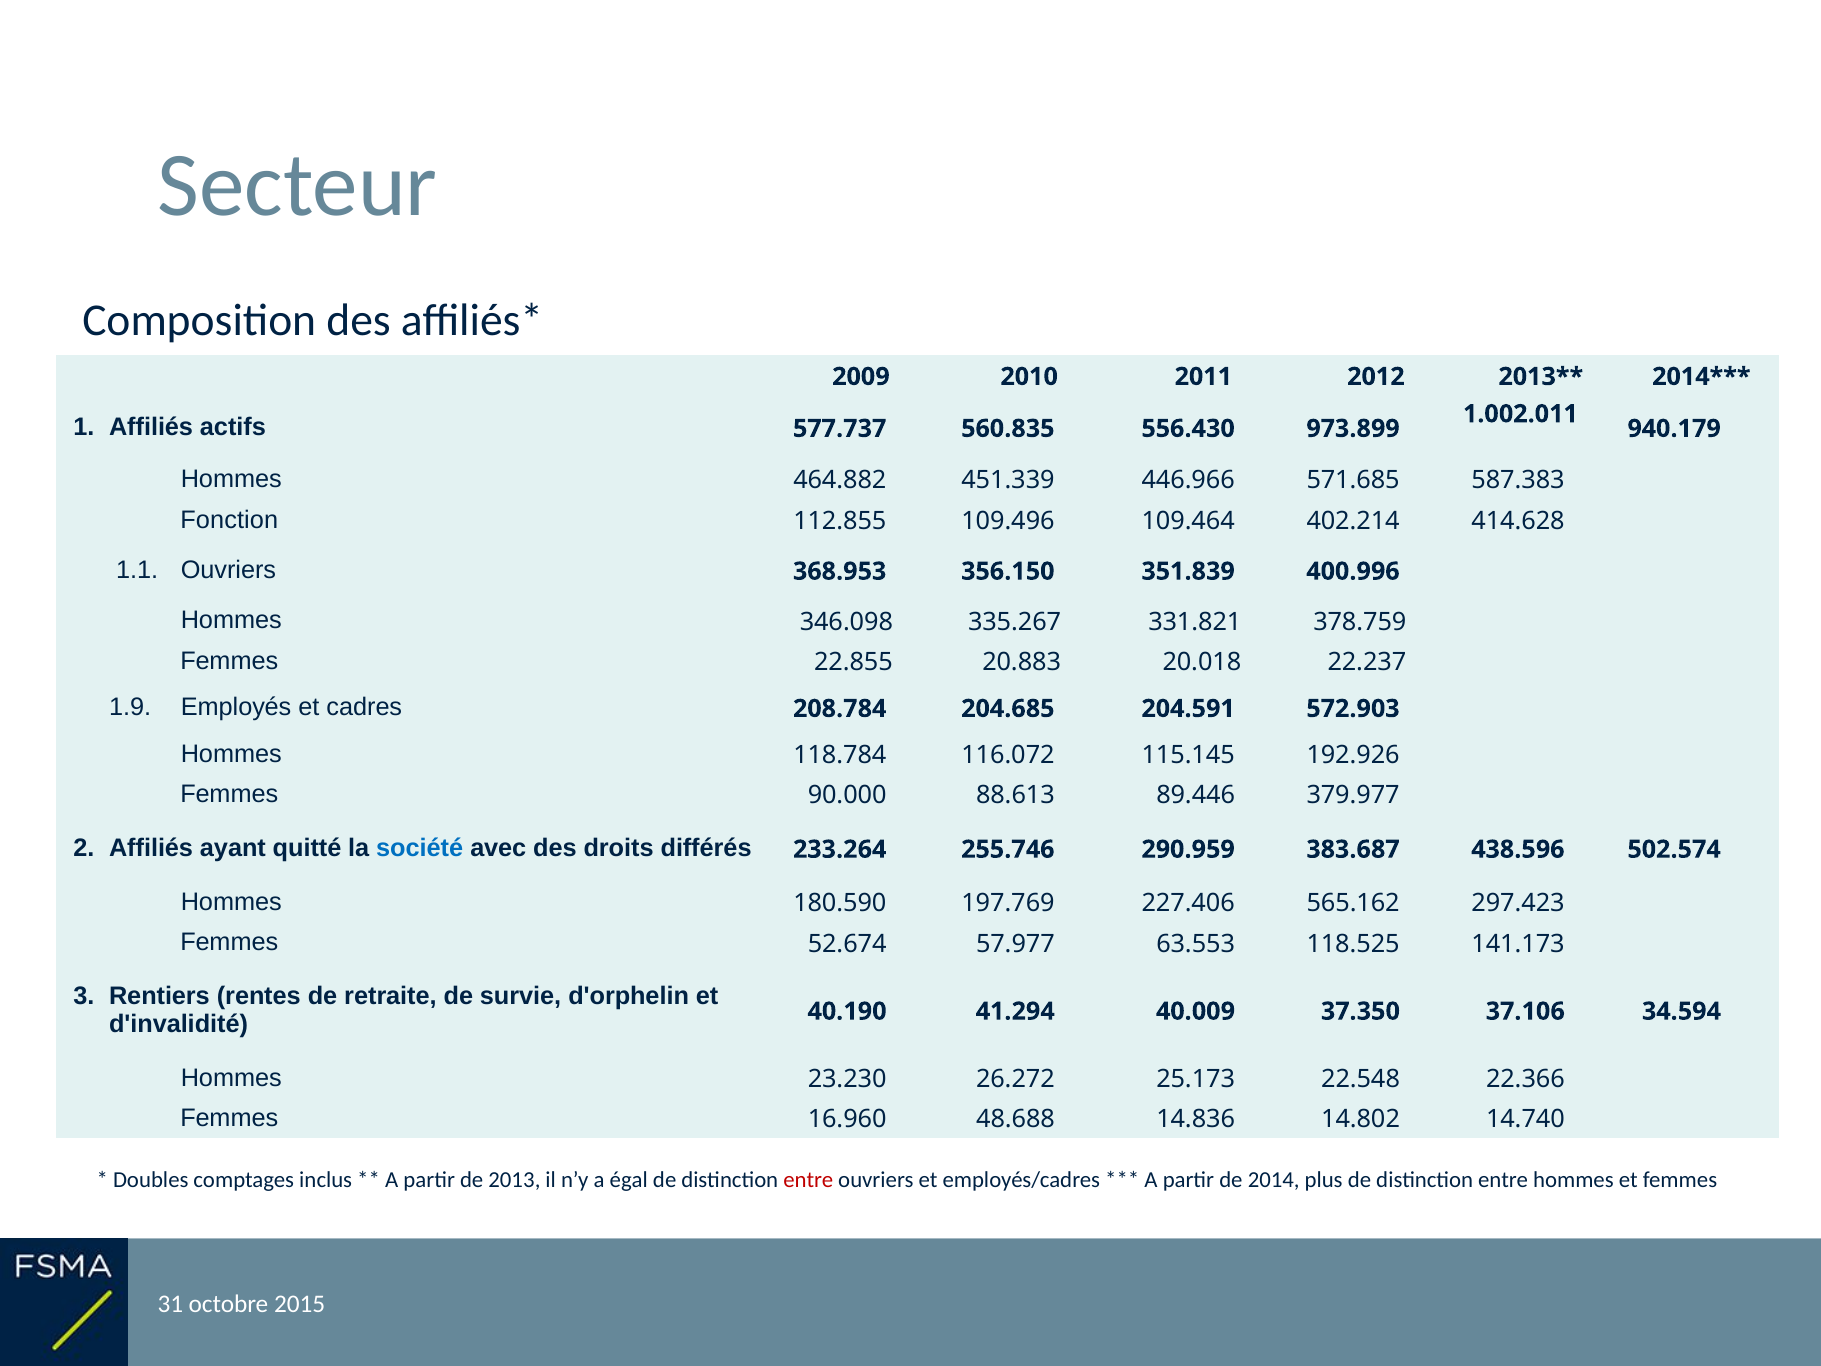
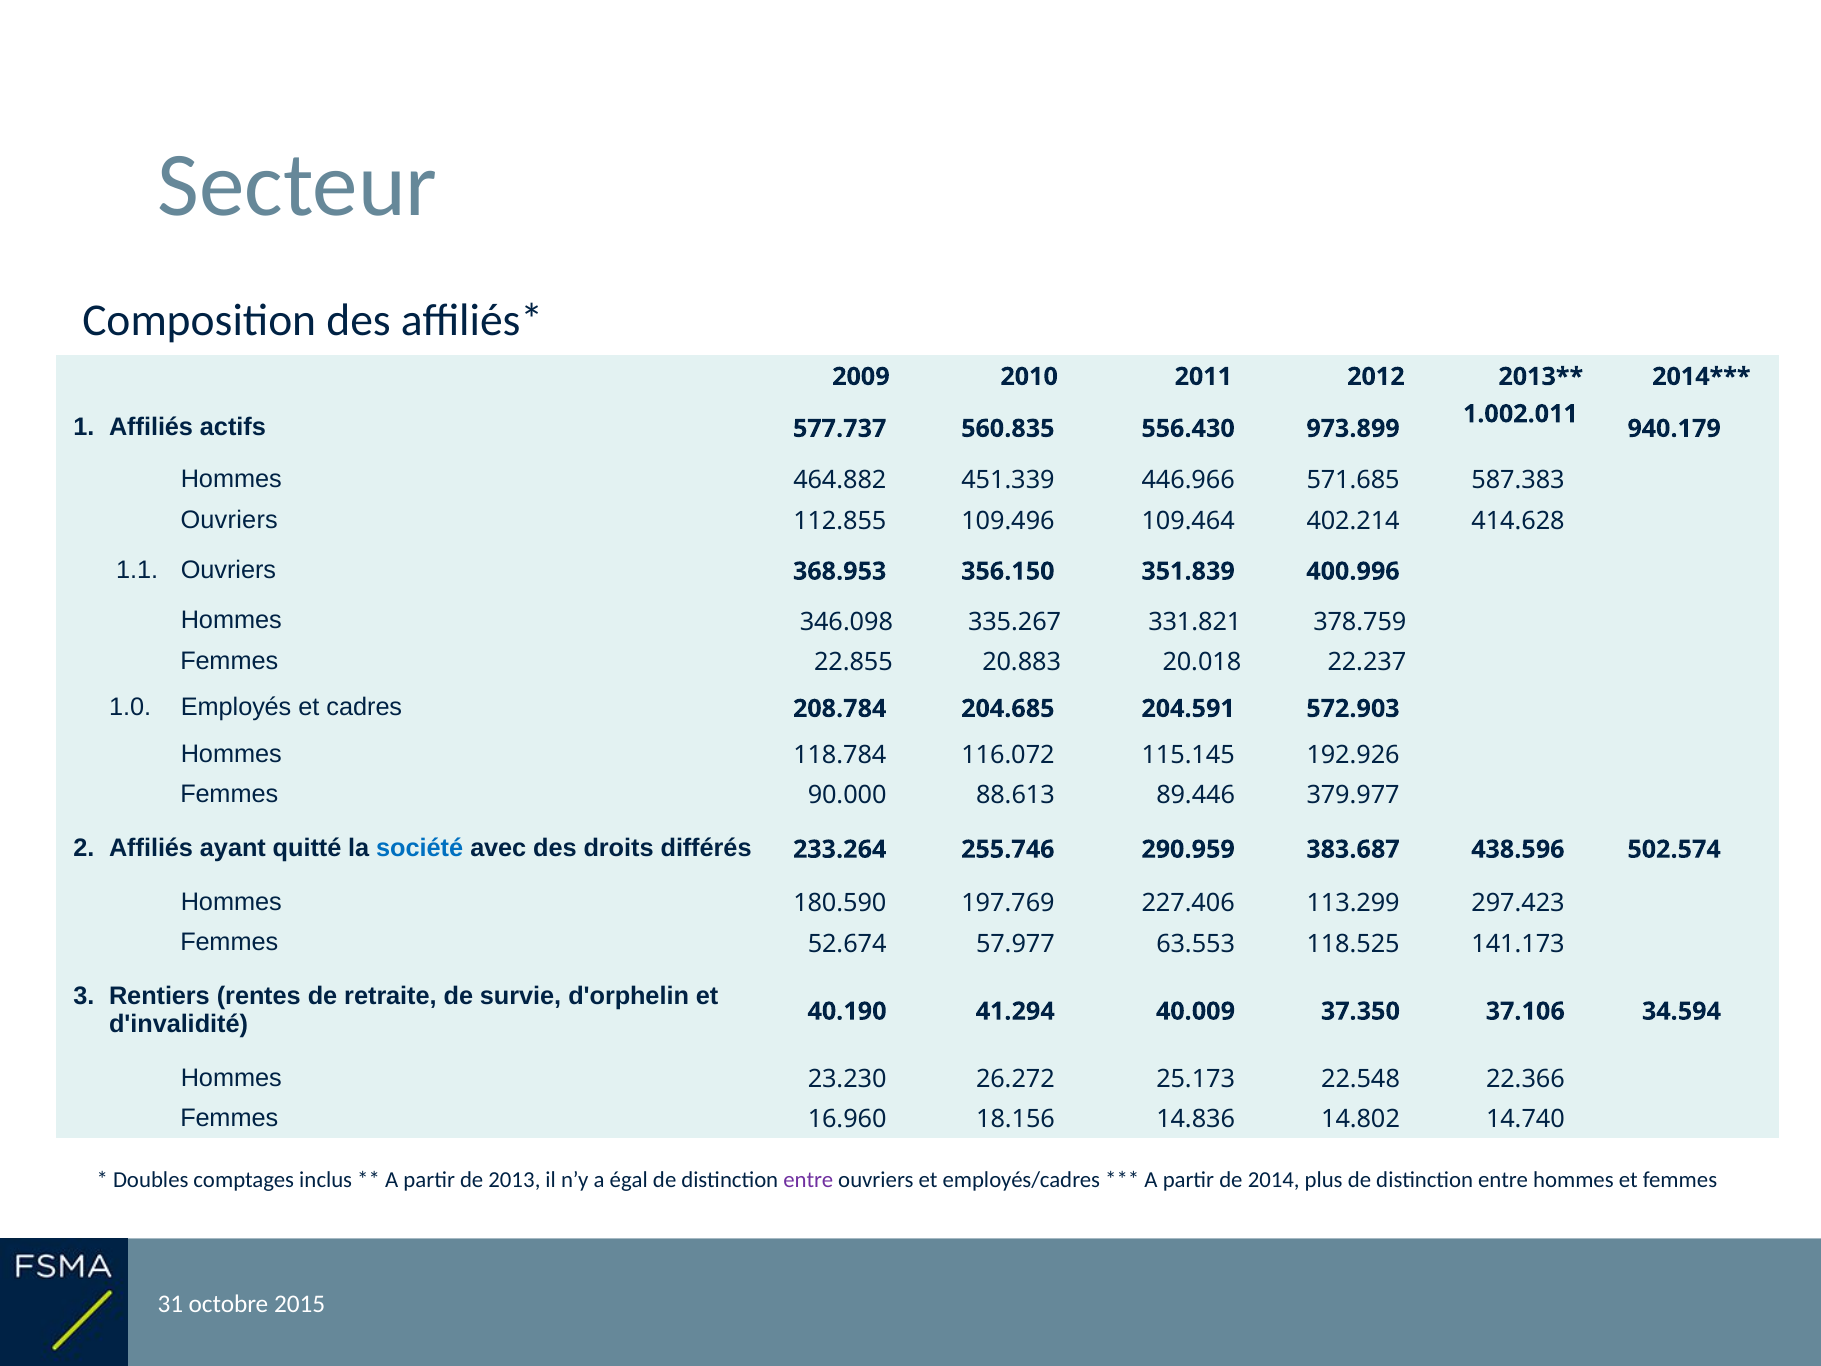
Fonction: Fonction -> Ouvriers (229, 520)
1.9: 1.9 -> 1.0 (130, 707)
565.162: 565.162 -> 113.299 (1353, 903)
48.688: 48.688 -> 18.156 (1016, 1119)
entre colour: red -> purple (808, 1180)
